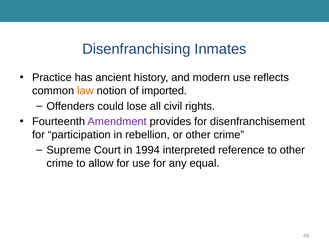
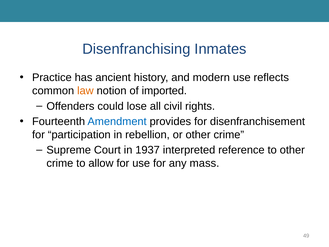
Amendment colour: purple -> blue (117, 121)
1994: 1994 -> 1937 (148, 150)
equal: equal -> mass (204, 163)
